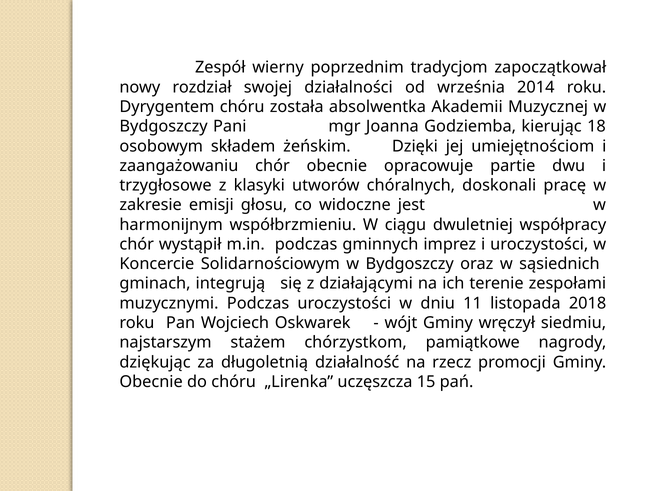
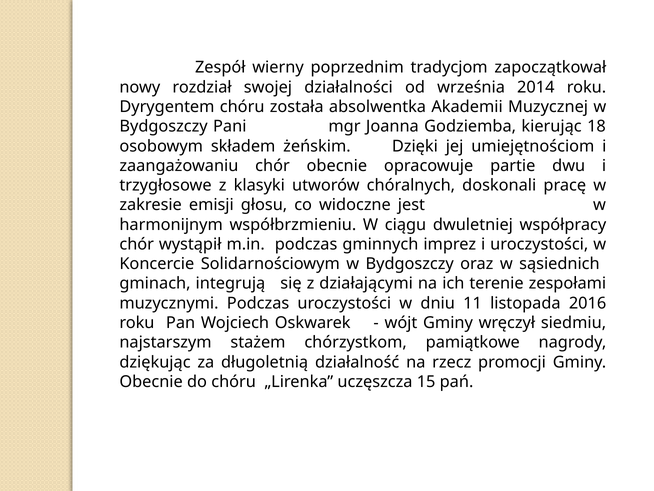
2018: 2018 -> 2016 (588, 303)
